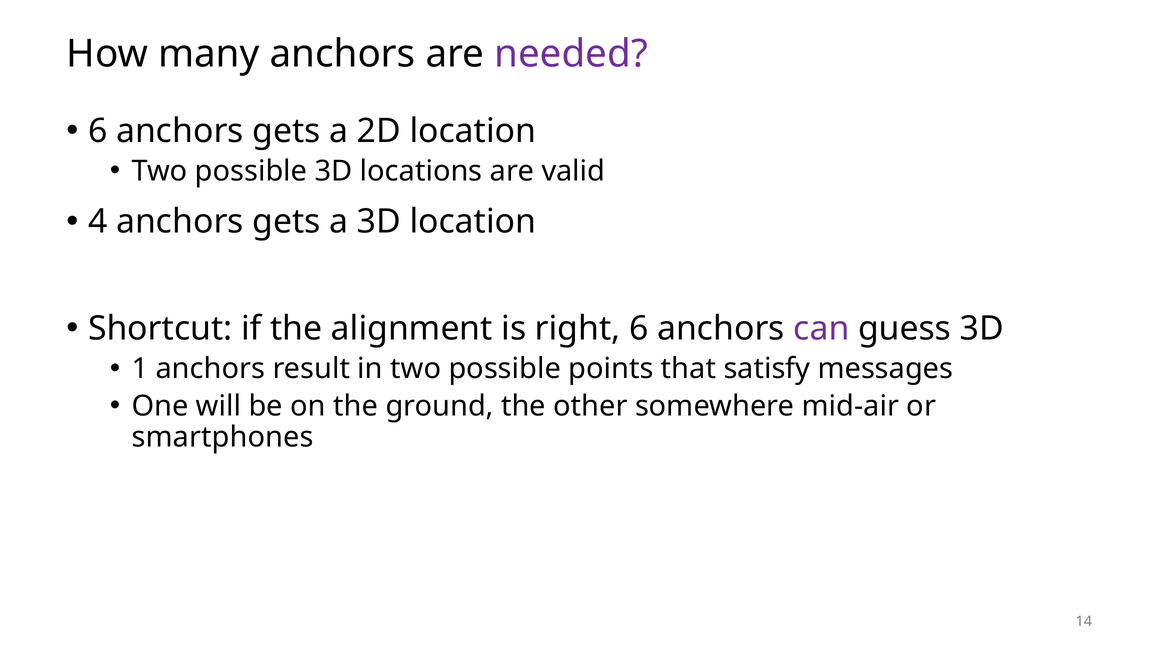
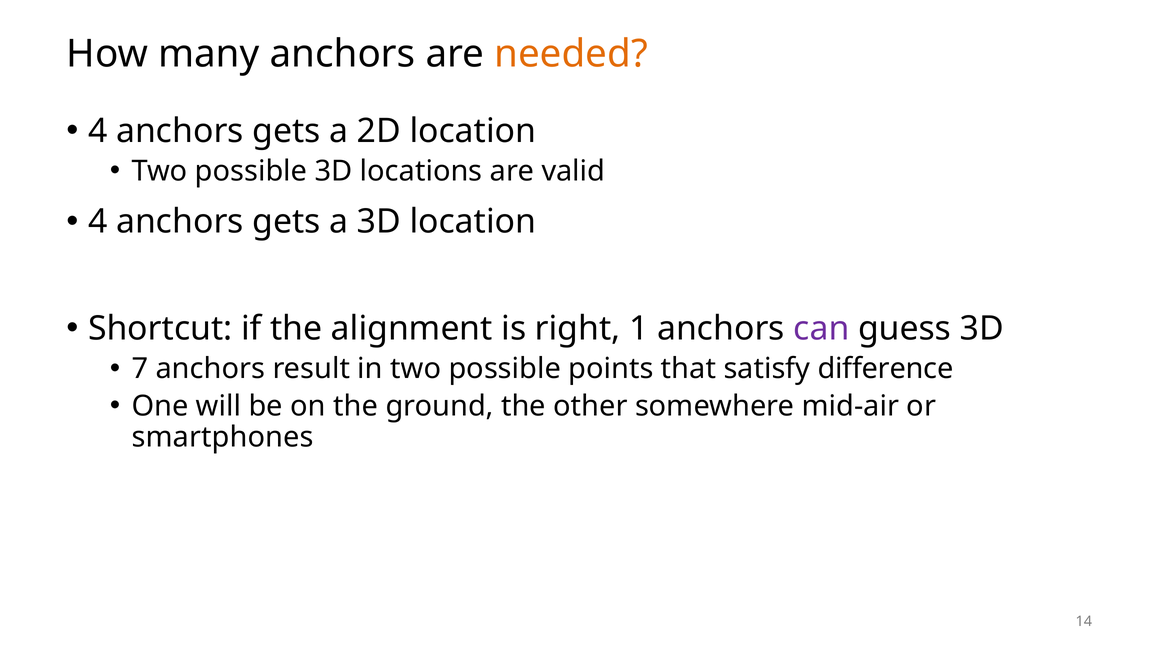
needed colour: purple -> orange (571, 54)
6: 6 -> 4 (98, 131)
right 6: 6 -> 1 (639, 329)
1: 1 -> 7 (140, 369)
messages: messages -> difference (886, 369)
